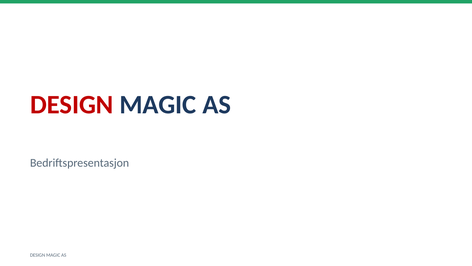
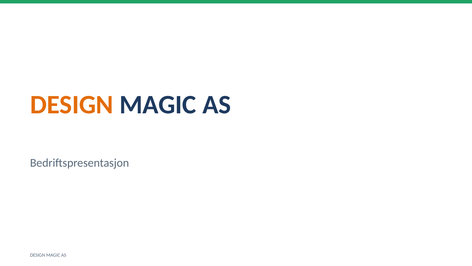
DESIGN colour: red -> orange (72, 105)
